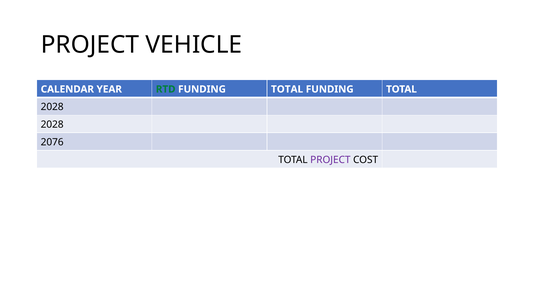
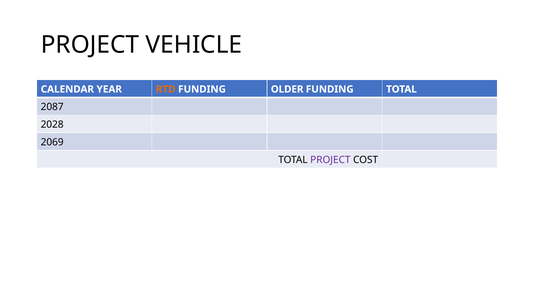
RTD colour: green -> orange (166, 89)
TOTAL: TOTAL -> OLDER (287, 89)
2028: 2028 -> 2087 (52, 107)
2076: 2076 -> 2069 (52, 142)
